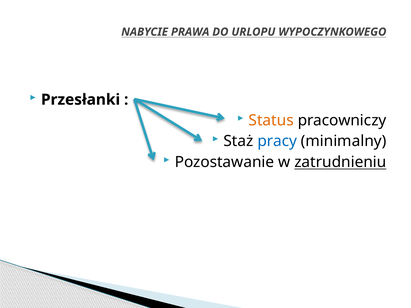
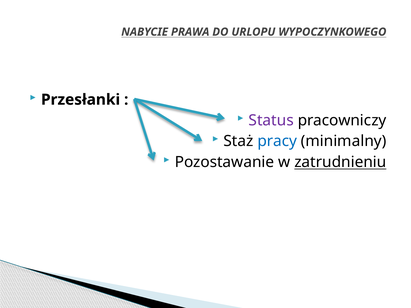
Status colour: orange -> purple (271, 121)
